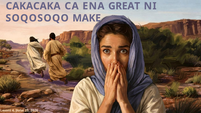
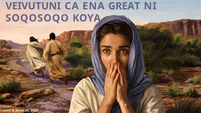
CAKACAKA: CAKACAKA -> VEIVUTUNI (33, 6)
MAKE: MAKE -> KOYA (87, 18)
